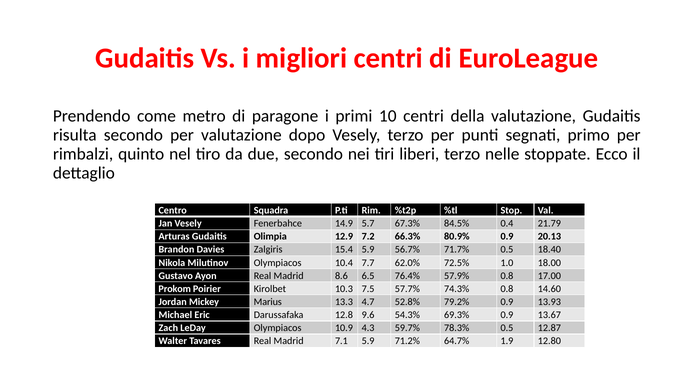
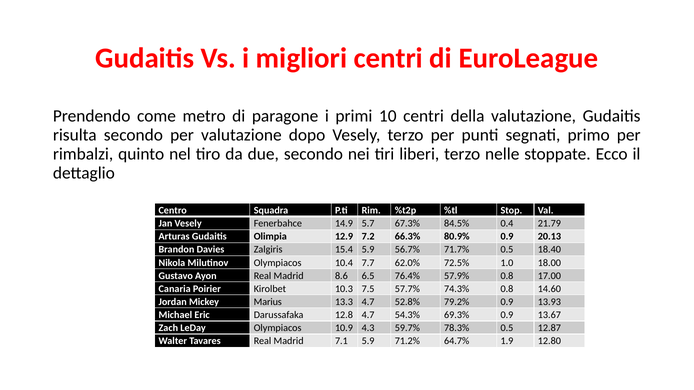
Prokom: Prokom -> Canaria (175, 289)
12.8 9.6: 9.6 -> 4.7 (368, 315)
